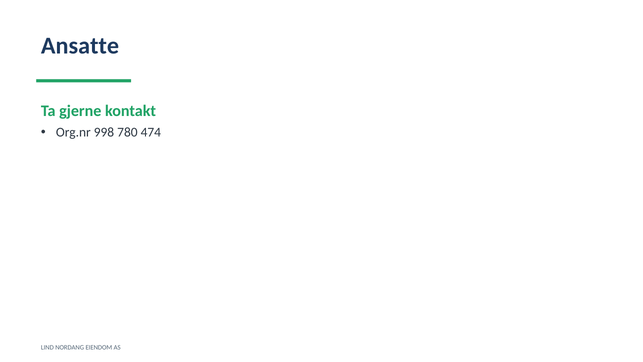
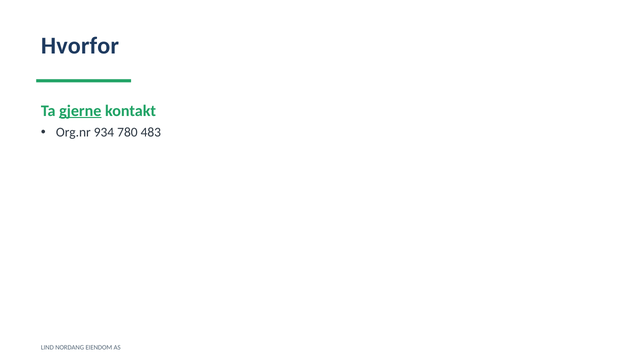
Ansatte: Ansatte -> Hvorfor (80, 46)
gjerne underline: none -> present (80, 111)
998: 998 -> 934 (104, 132)
474: 474 -> 483 (151, 132)
